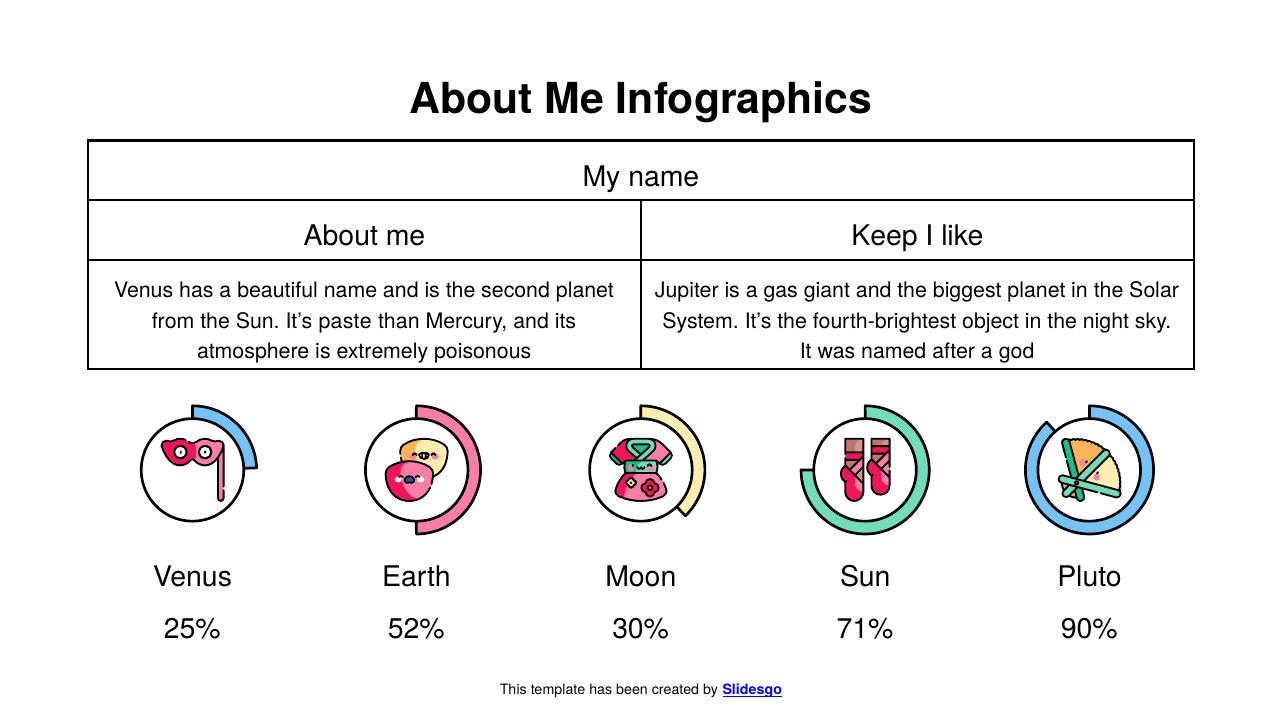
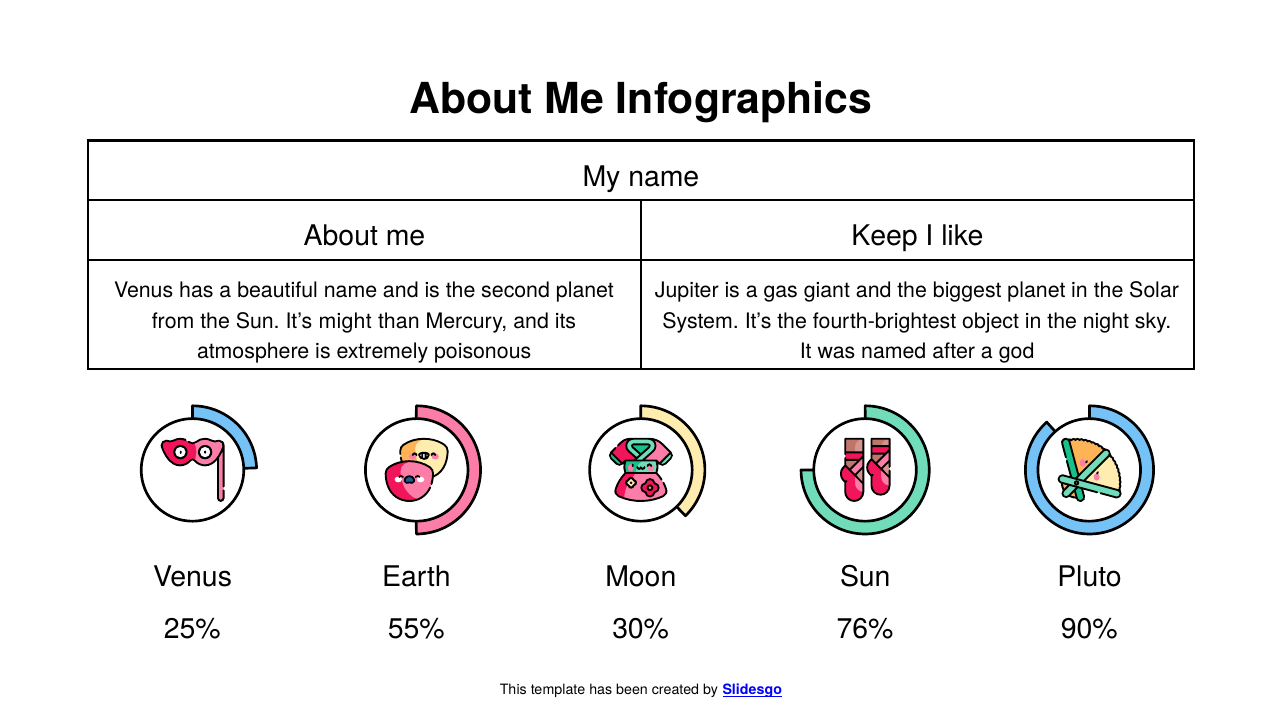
paste: paste -> might (345, 321)
52%: 52% -> 55% (416, 630)
71%: 71% -> 76% (865, 630)
